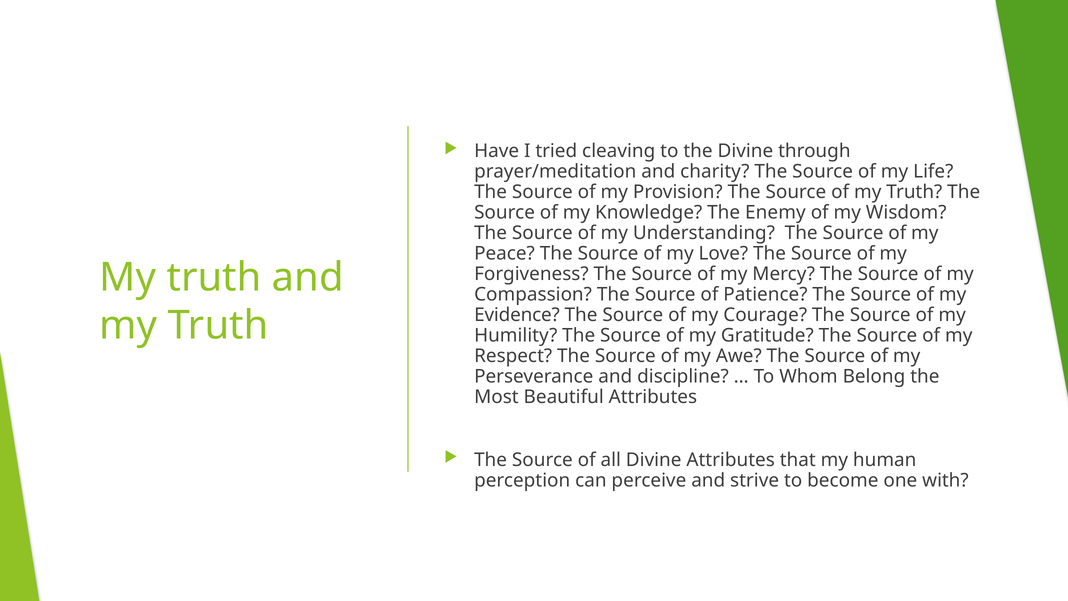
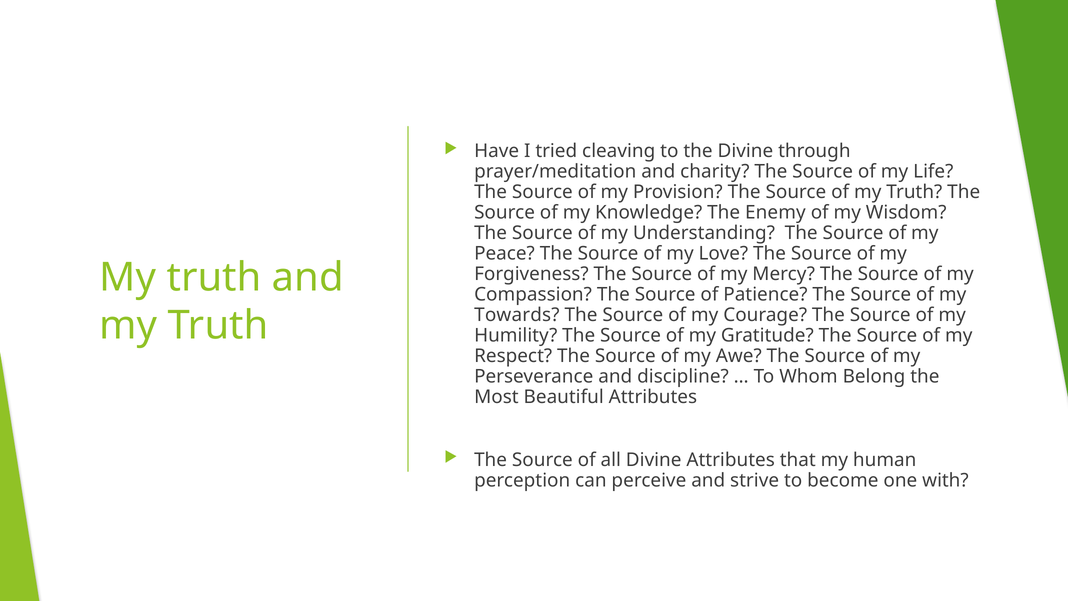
Evidence: Evidence -> Towards (517, 315)
